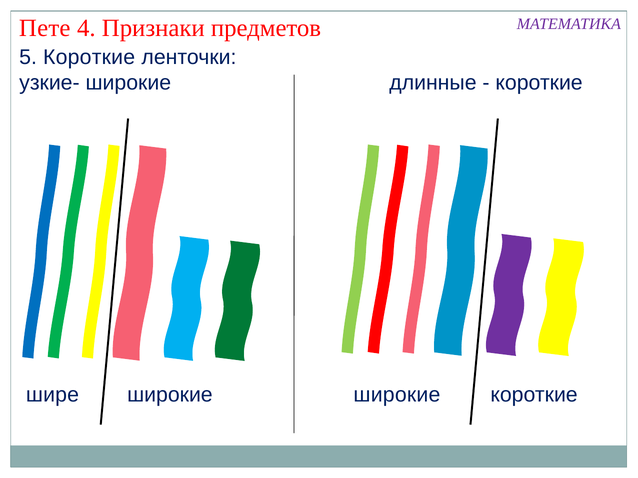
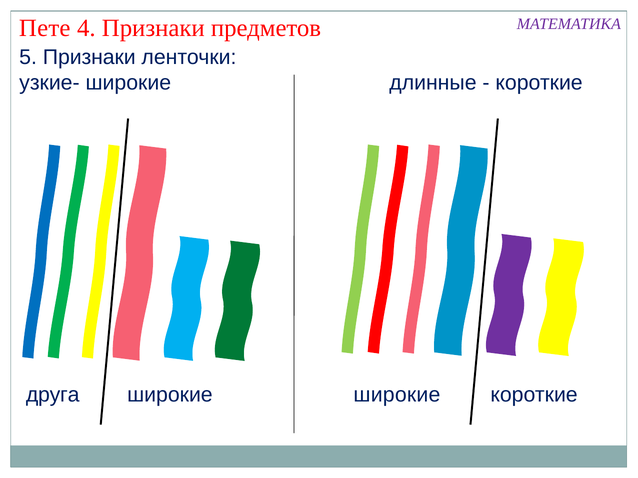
5 Короткие: Короткие -> Признаки (89, 57)
шире: шире -> друга (53, 395)
